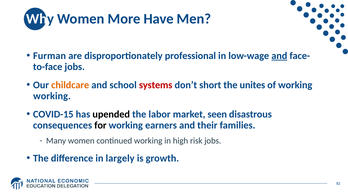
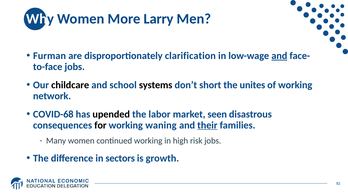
Have: Have -> Larry (159, 19)
professional: professional -> clarification (190, 56)
childcare colour: orange -> black (70, 85)
systems colour: red -> black (156, 85)
working: working -> network (52, 96)
COVID-15: COVID-15 -> COVID-68 (53, 114)
earners: earners -> waning (161, 125)
their underline: none -> present (207, 125)
largely: largely -> sectors (120, 158)
